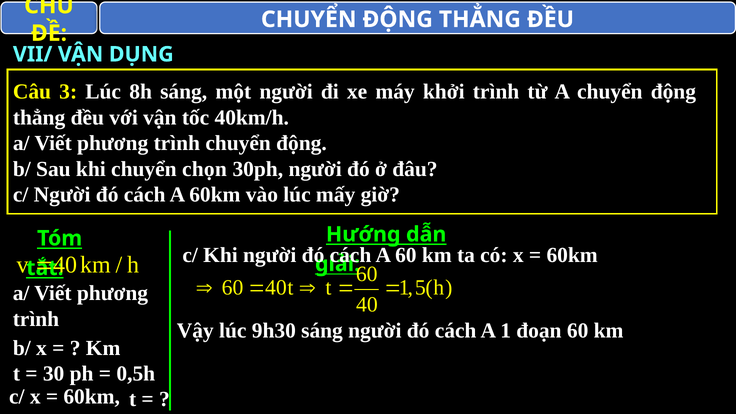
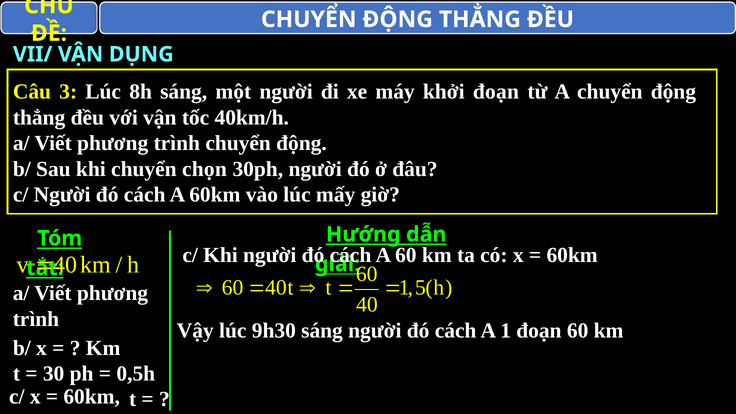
khởi trình: trình -> đoạn (496, 92)
